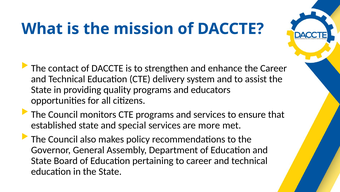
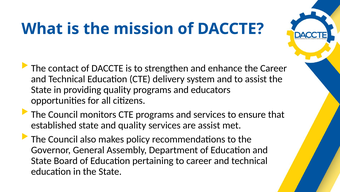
and special: special -> quality (132, 125)
are more: more -> assist (209, 125)
